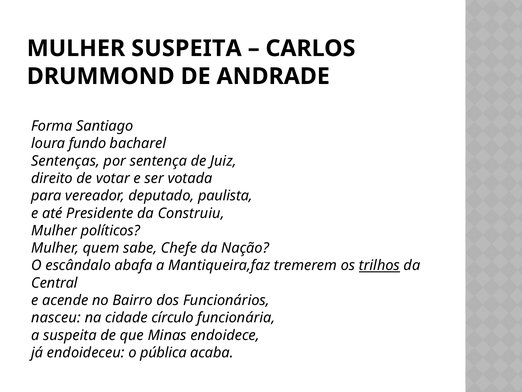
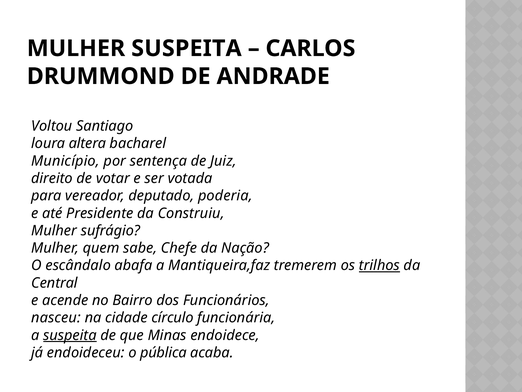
Forma: Forma -> Voltou (52, 126)
fundo: fundo -> altera (88, 143)
Sentenças: Sentenças -> Município (65, 161)
paulista: paulista -> poderia (225, 196)
políticos: políticos -> sufrágio (110, 230)
suspeita underline: none -> present (70, 335)
